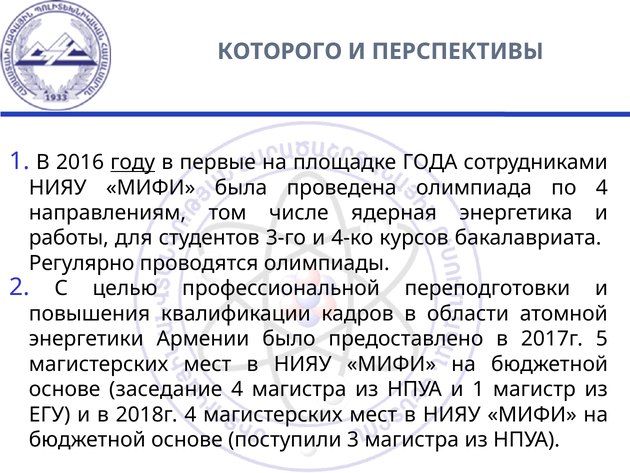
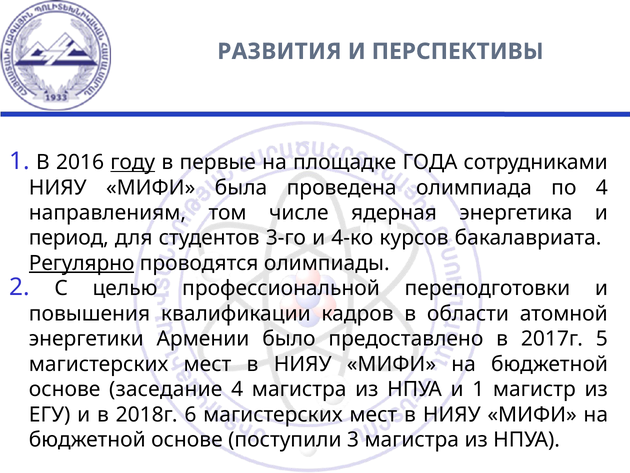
КОТОРОГО: КОТОРОГО -> РАЗВИТИЯ (279, 51)
работы: работы -> период (69, 238)
Регулярно underline: none -> present (82, 263)
2018г 4: 4 -> 6 (190, 414)
